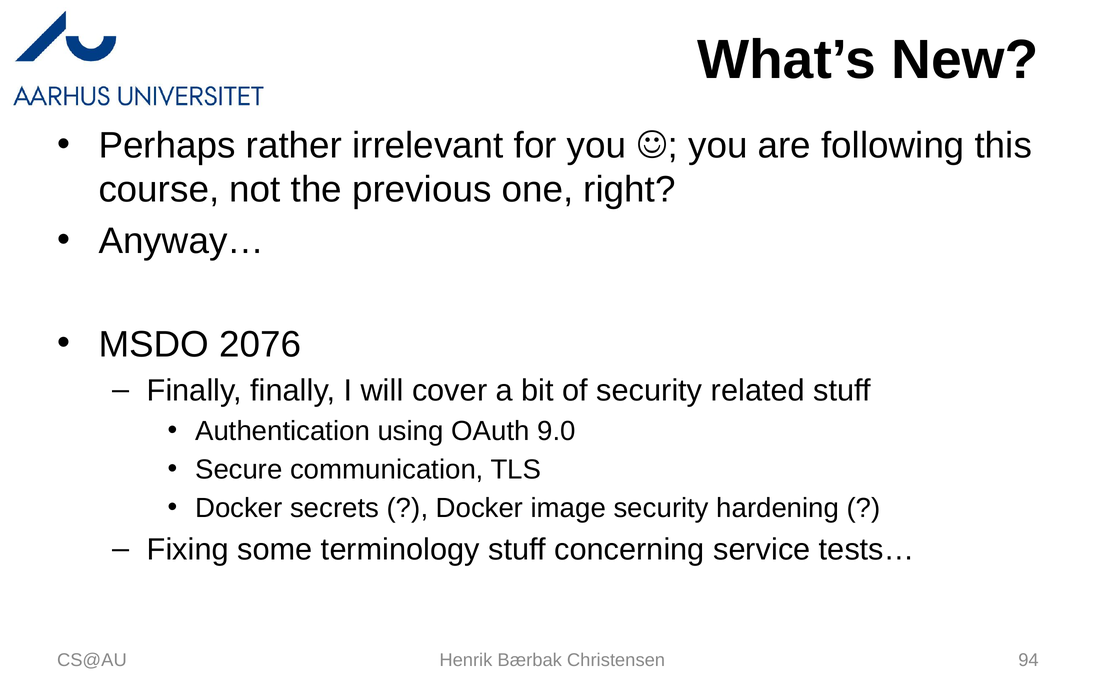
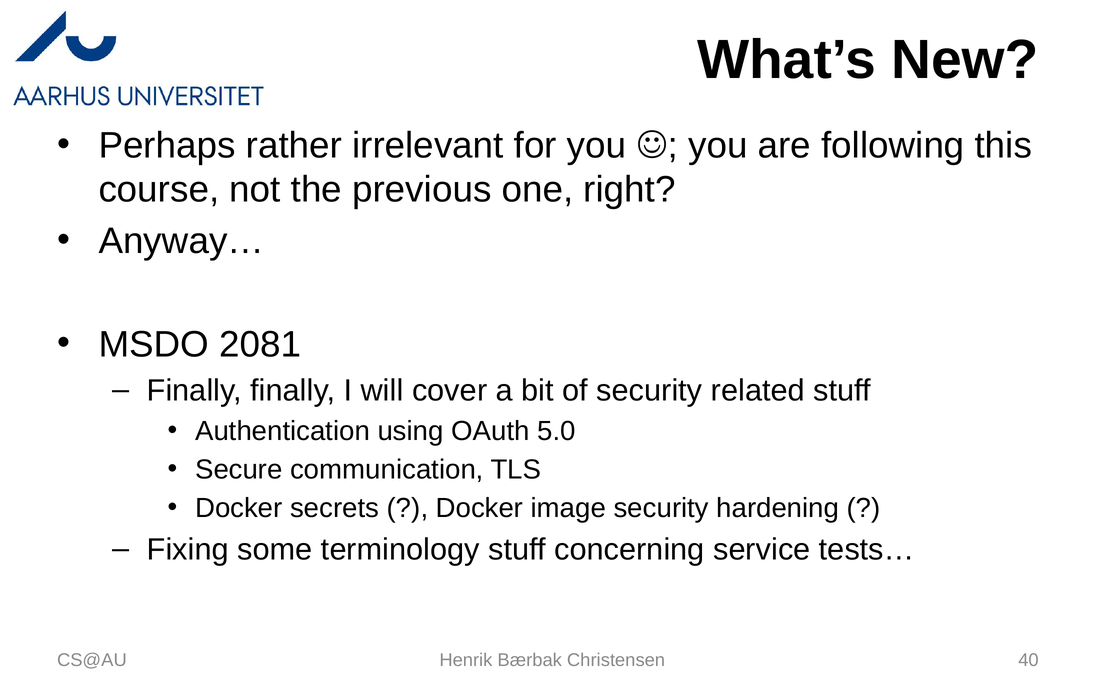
2076: 2076 -> 2081 (260, 344)
9.0: 9.0 -> 5.0 (556, 431)
94: 94 -> 40 (1028, 660)
